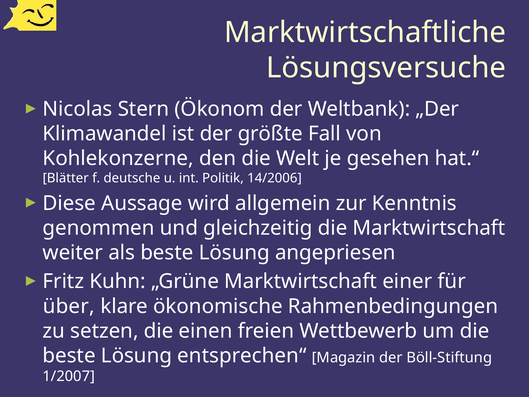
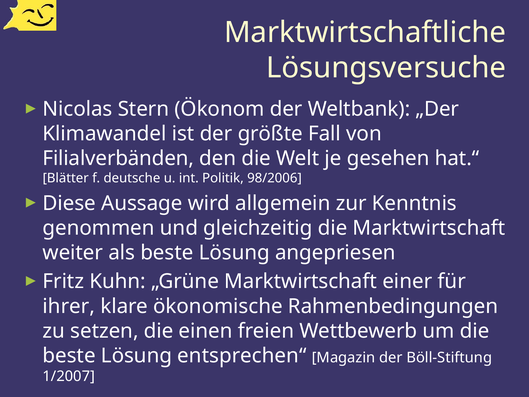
Kohlekonzerne: Kohlekonzerne -> Filialverbänden (118, 158)
14/2006: 14/2006 -> 98/2006 (274, 178)
über: über -> ihrer (69, 306)
